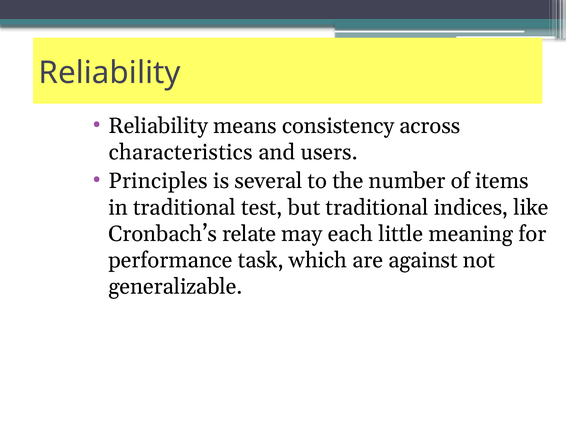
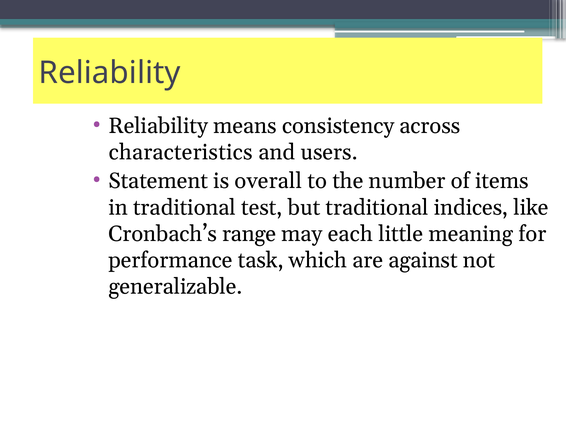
Principles: Principles -> Statement (158, 181)
several: several -> overall (268, 181)
relate: relate -> range (249, 234)
